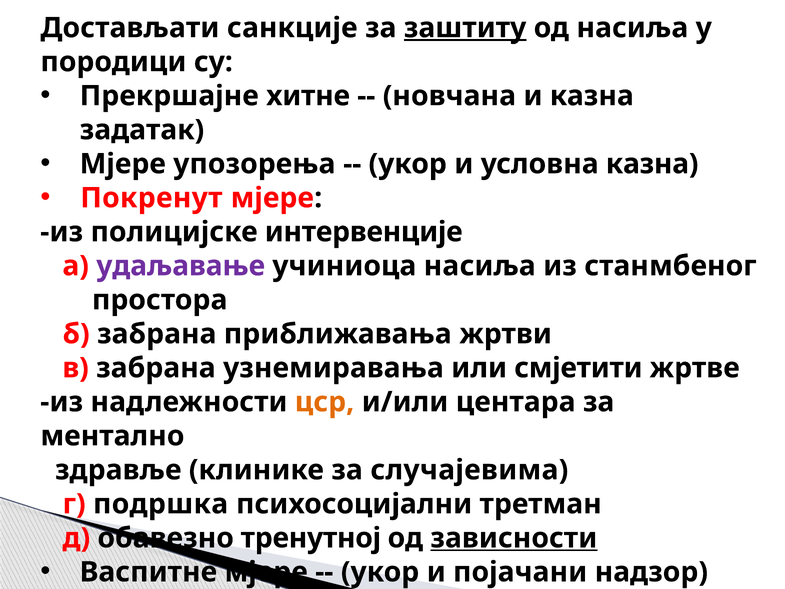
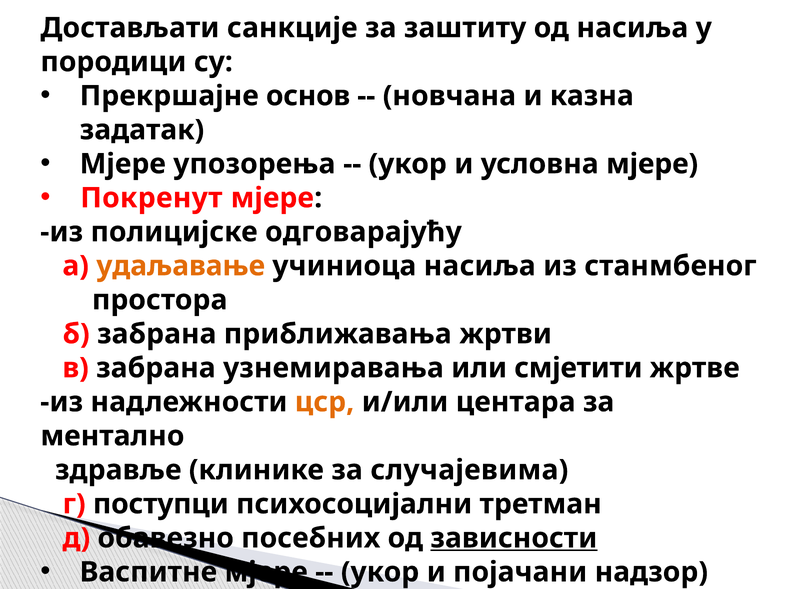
заштиту underline: present -> none (465, 28)
хитне: хитне -> основ (308, 96)
условна казна: казна -> мјере (652, 164)
интервенције: интервенције -> одговарајућу (363, 232)
удаљавање colour: purple -> orange (181, 266)
подршка: подршка -> поступци (161, 504)
тренутној: тренутној -> посебних (311, 538)
